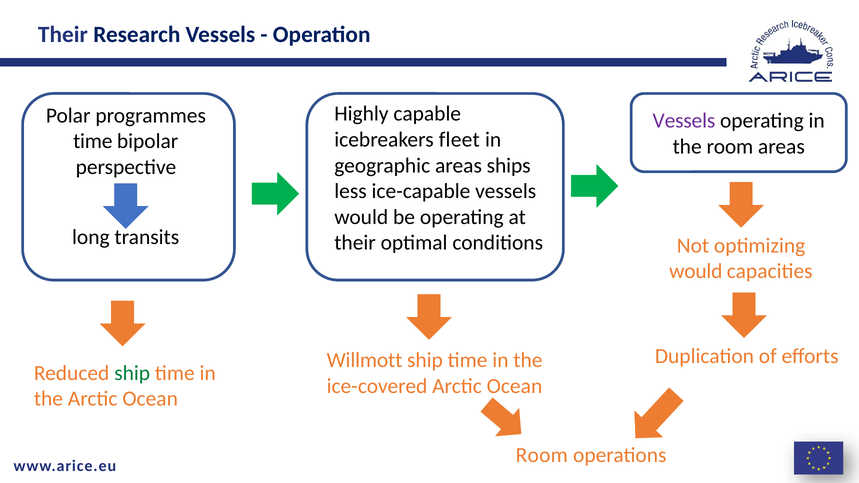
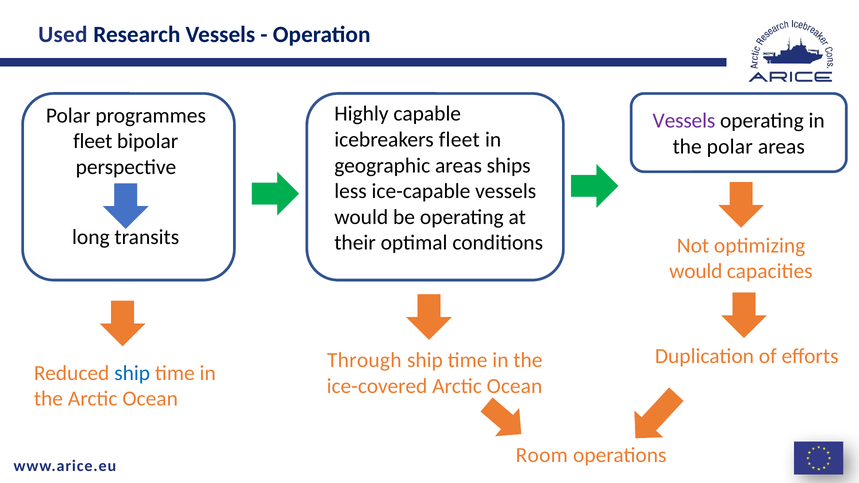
Their: Their -> Used (63, 35)
time: time -> fleet (93, 141)
the room: room -> polar (730, 147)
Willmott: Willmott -> Through (364, 360)
ship colour: green -> blue (132, 373)
